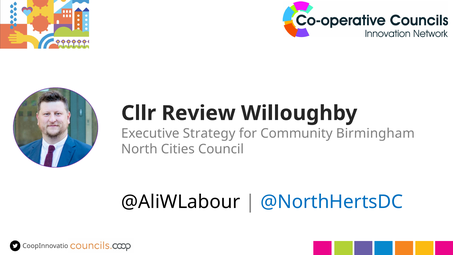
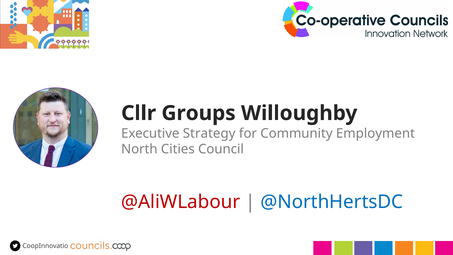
Review: Review -> Groups (199, 113)
Birmingham: Birmingham -> Employment (375, 133)
@AliWLabour colour: black -> red (181, 202)
